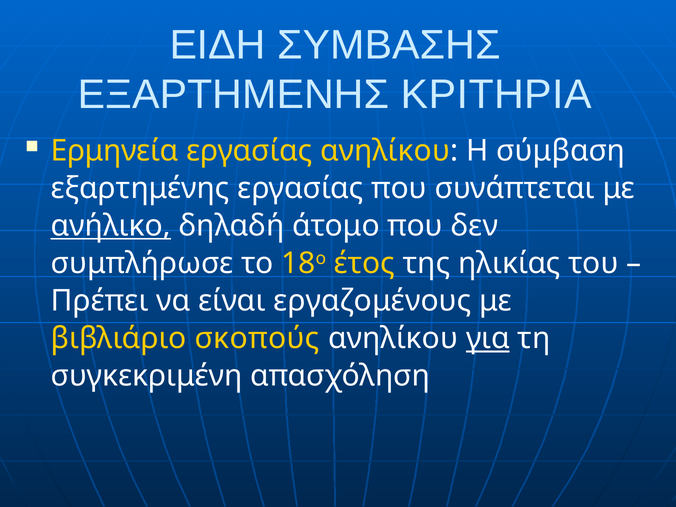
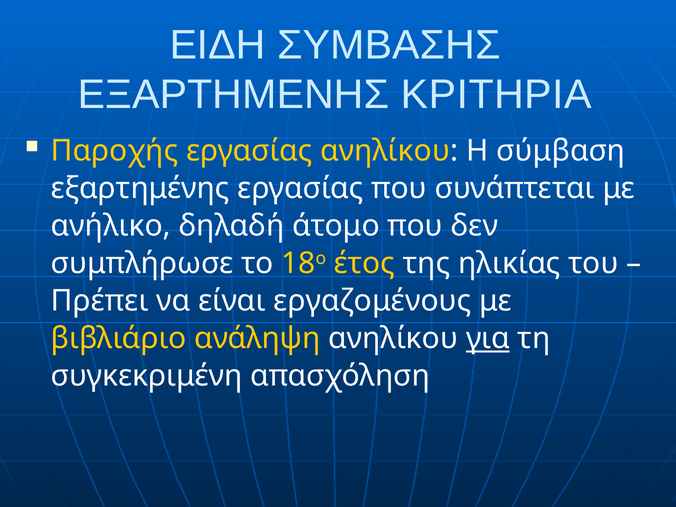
Ερμηνεία: Ερμηνεία -> Παροχής (114, 151)
ανήλικο underline: present -> none (111, 226)
σκοπούς: σκοπούς -> ανάληψη (257, 338)
